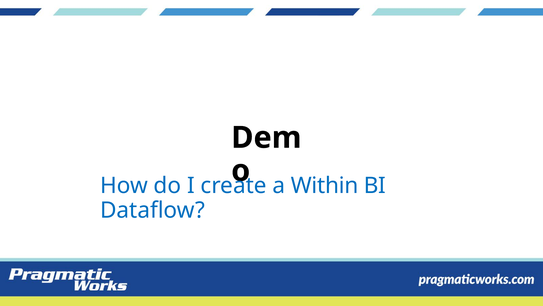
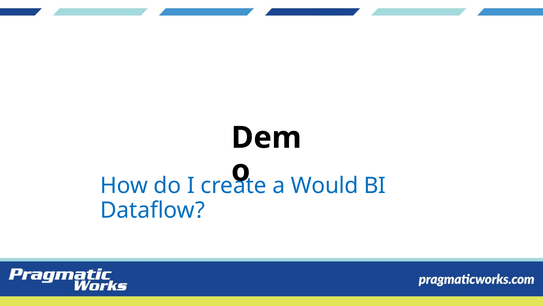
Within: Within -> Would (325, 185)
